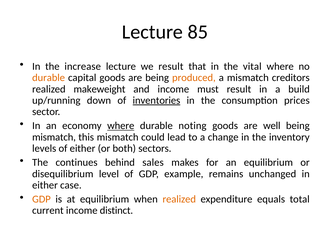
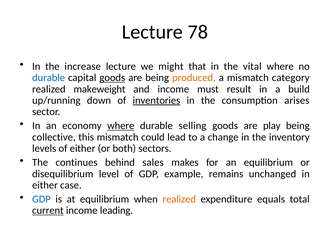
85: 85 -> 78 (198, 32)
we result: result -> might (171, 66)
durable colour: orange -> blue (49, 78)
goods underline: none -> present (112, 78)
creditors: creditors -> category (291, 78)
prices: prices -> arises (297, 101)
noting: noting -> selling (192, 126)
well: well -> play (272, 126)
mismatch: mismatch -> collective (54, 137)
GDP colour: orange -> blue (41, 200)
current underline: none -> present (48, 211)
distinct: distinct -> leading (116, 211)
